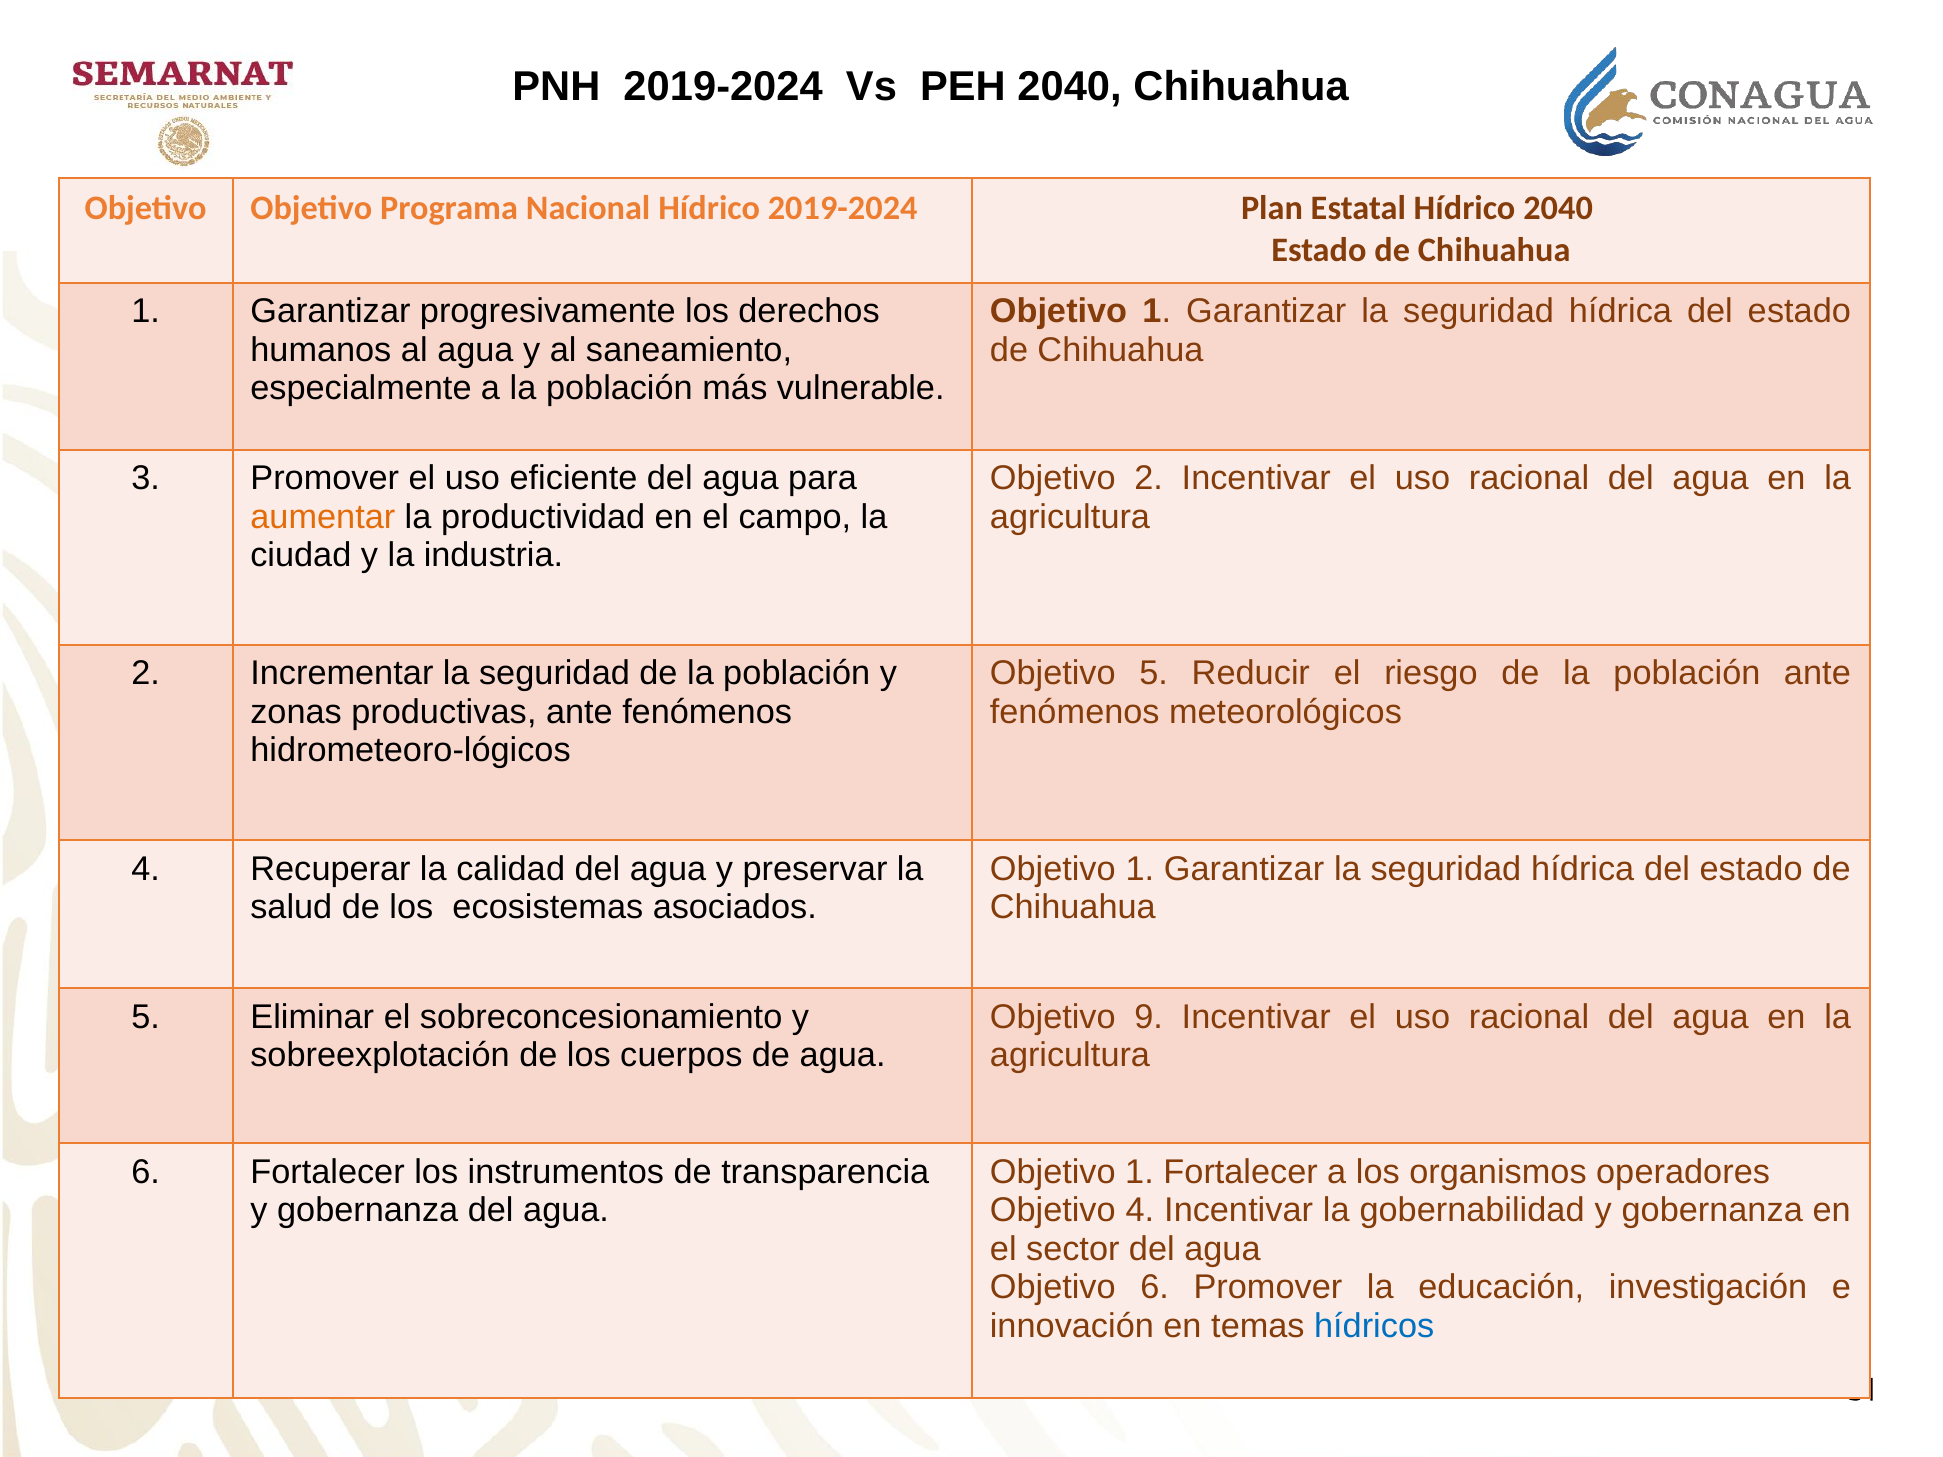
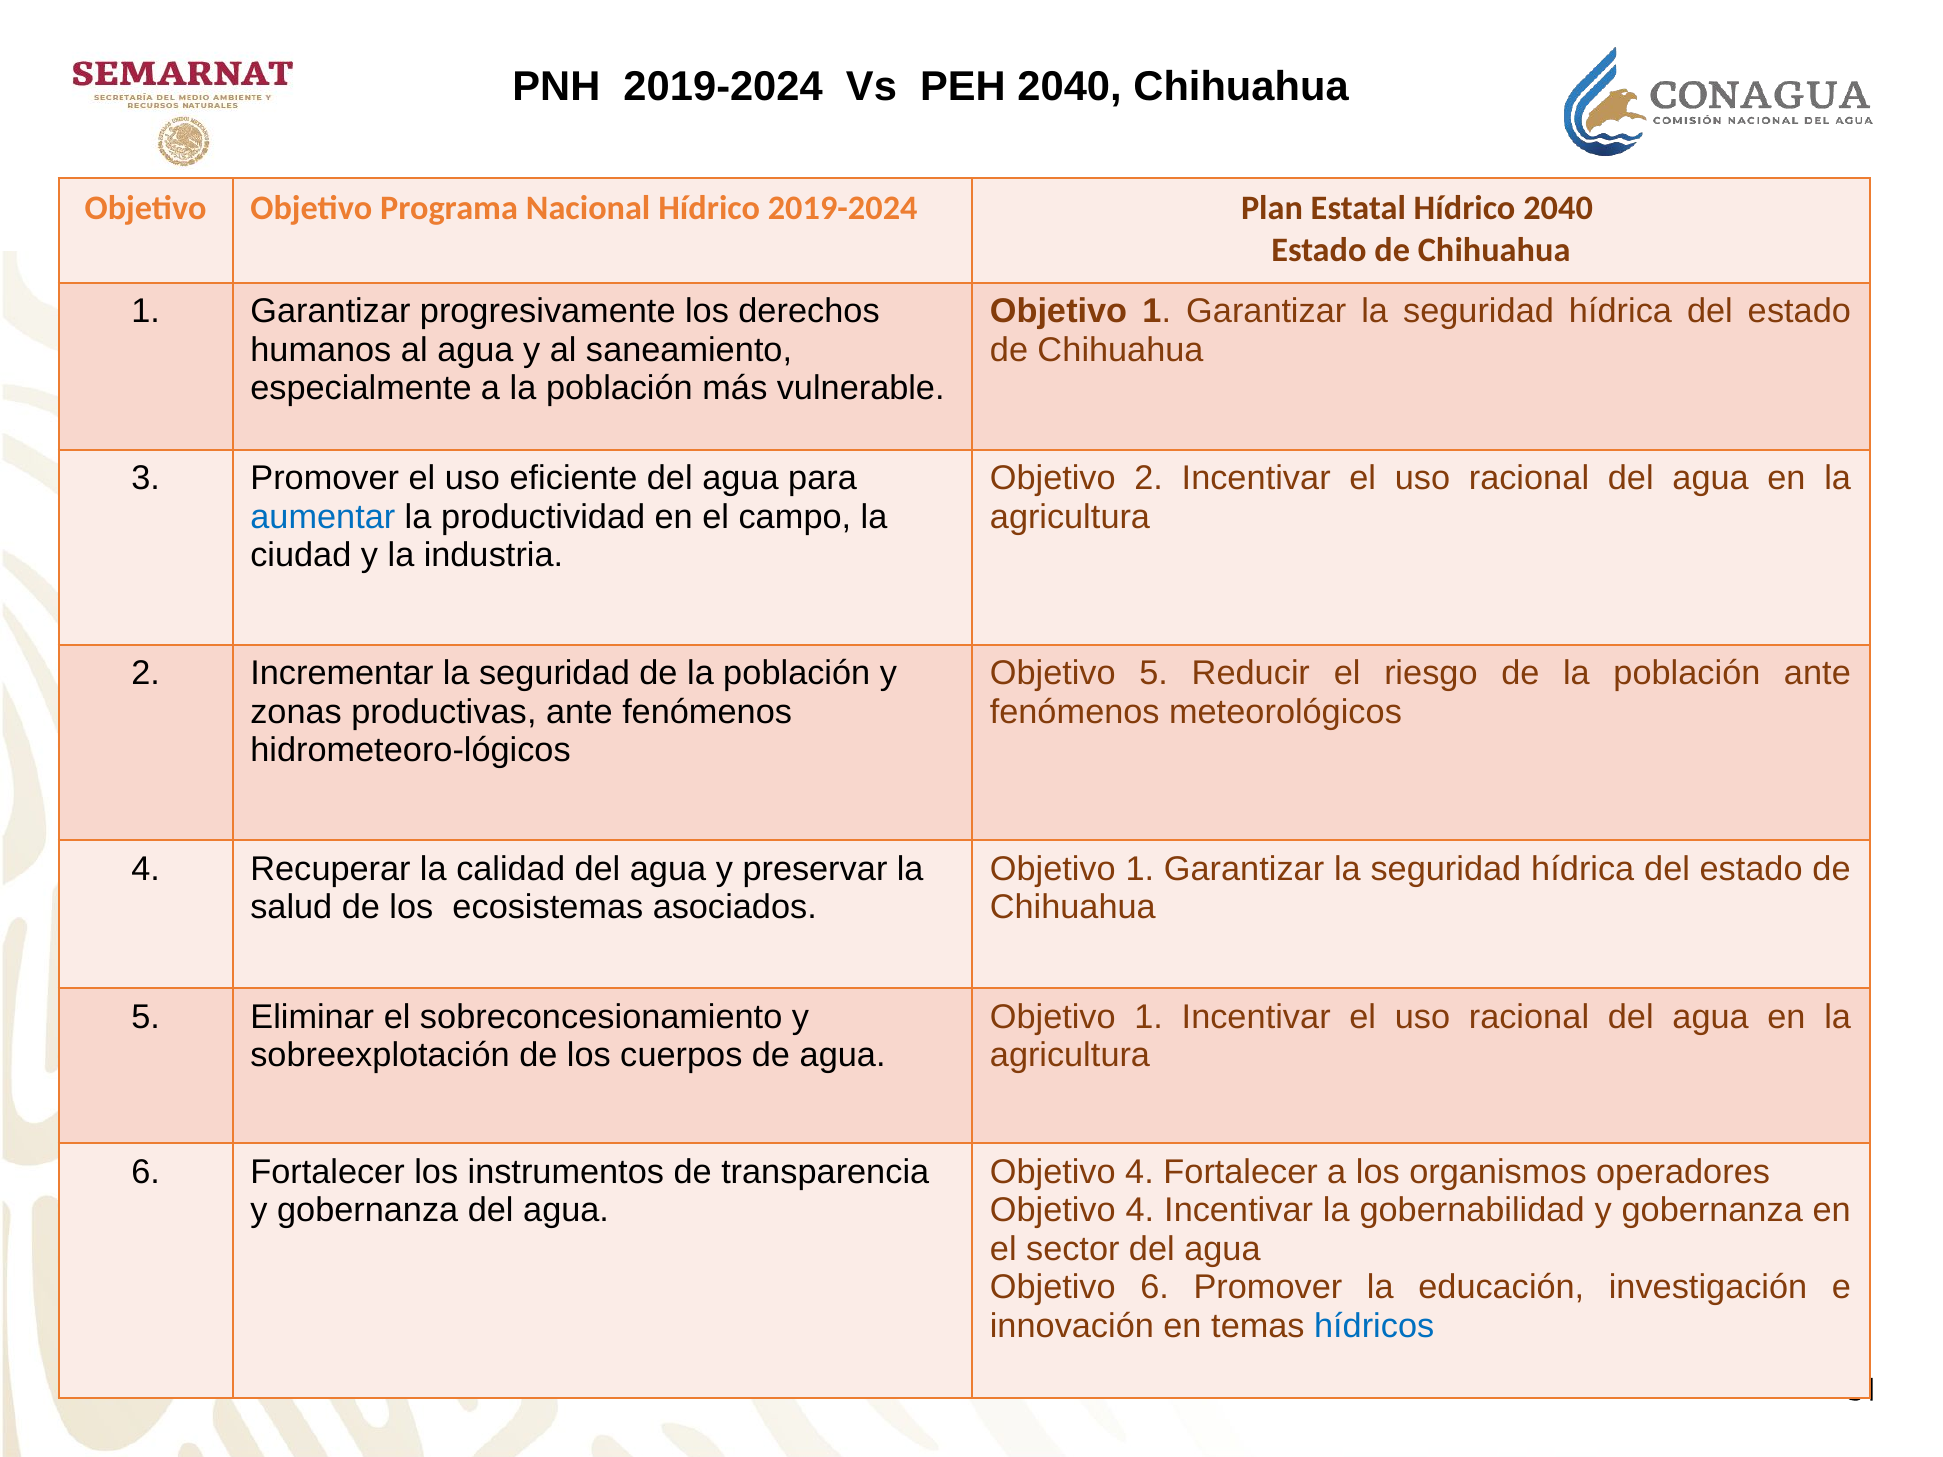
aumentar colour: orange -> blue (323, 517)
9: 9 -> 1 (1149, 1017)
1: 1 -> 4 (1139, 1172)
